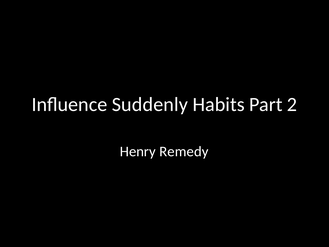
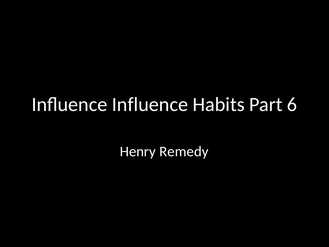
Influence Suddenly: Suddenly -> Influence (150, 105)
2: 2 -> 6 (292, 105)
